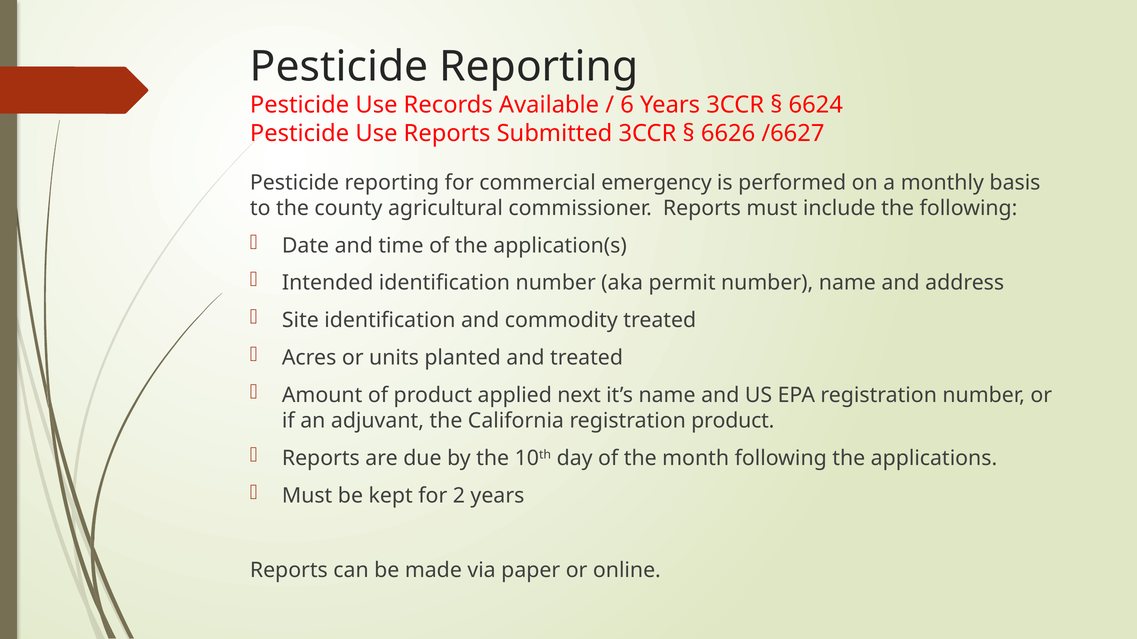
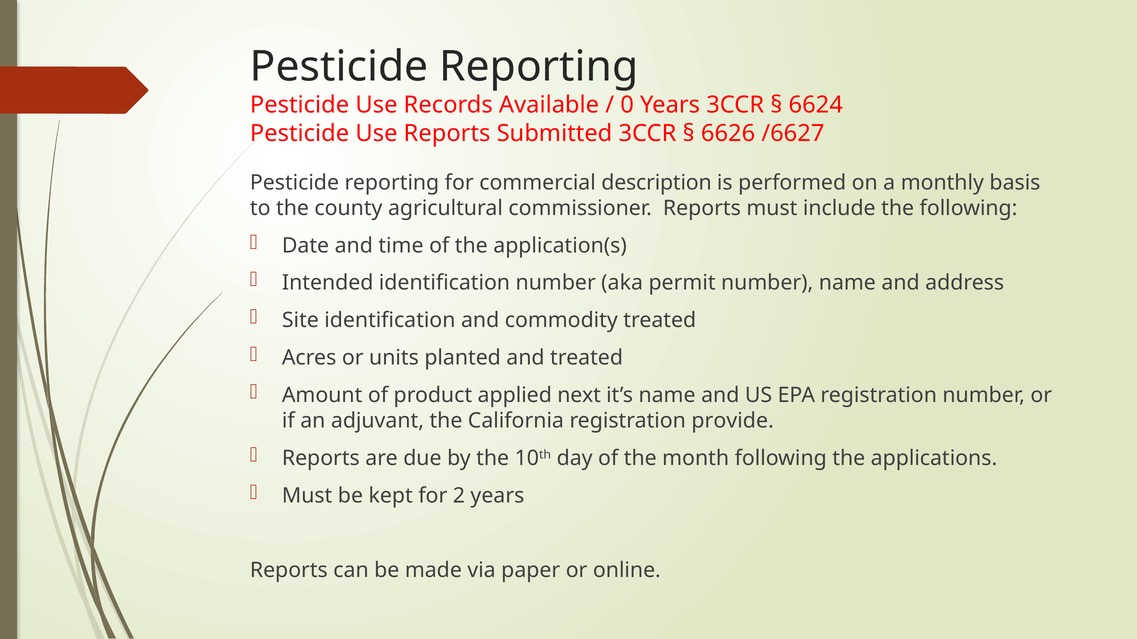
6: 6 -> 0 (627, 105)
emergency: emergency -> description (657, 183)
registration product: product -> provide (733, 421)
